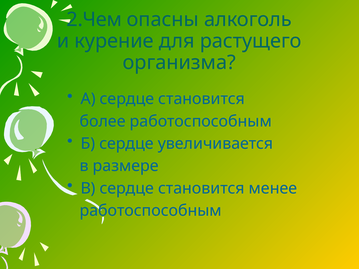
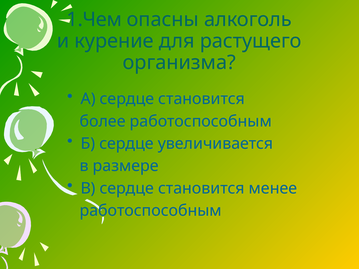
2.Чем: 2.Чем -> 1.Чем (94, 19)
